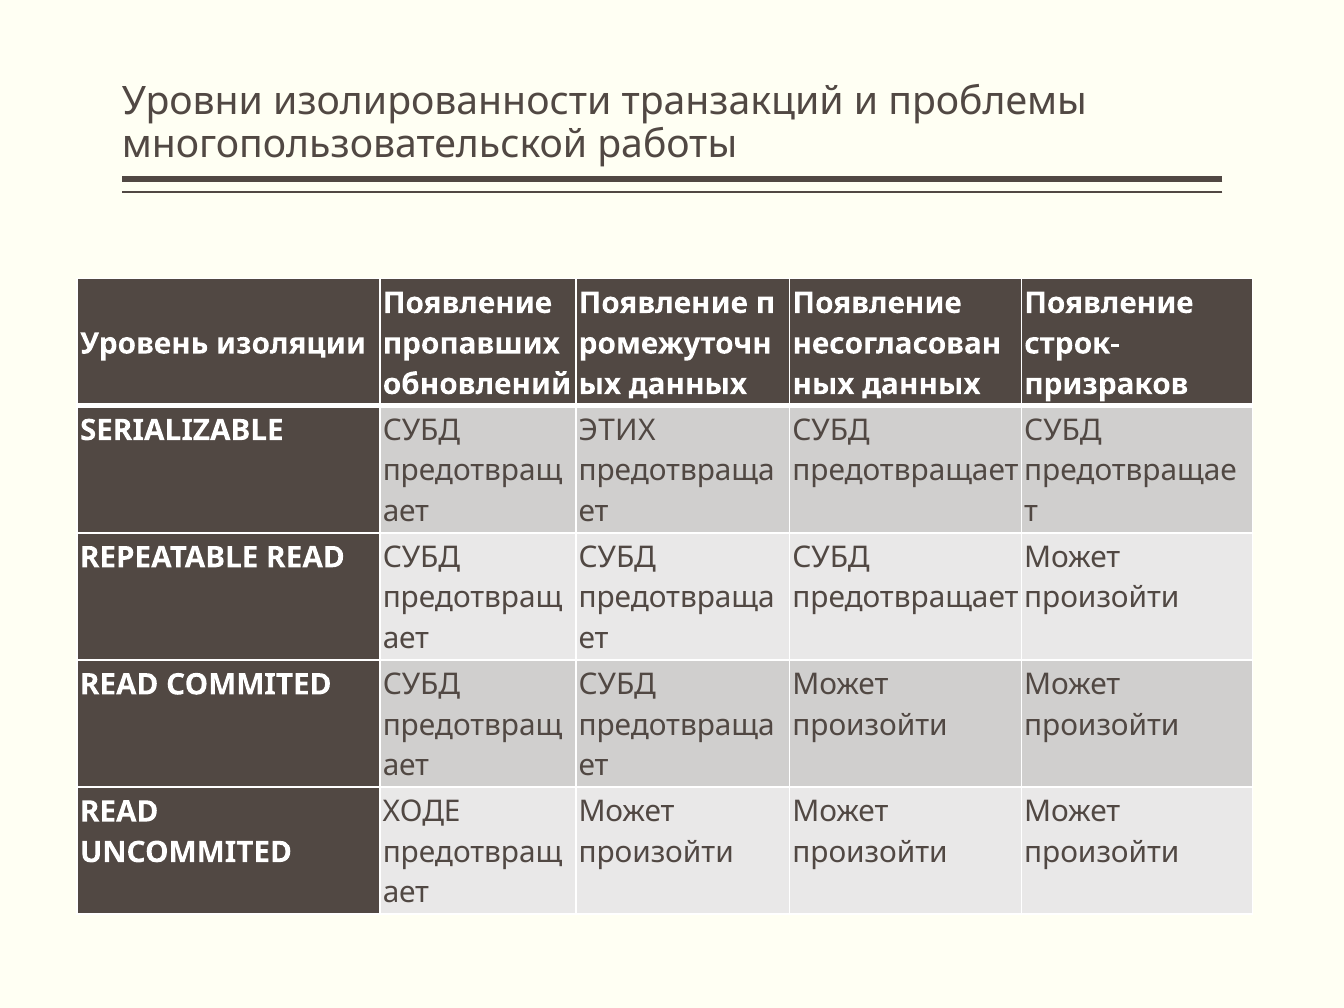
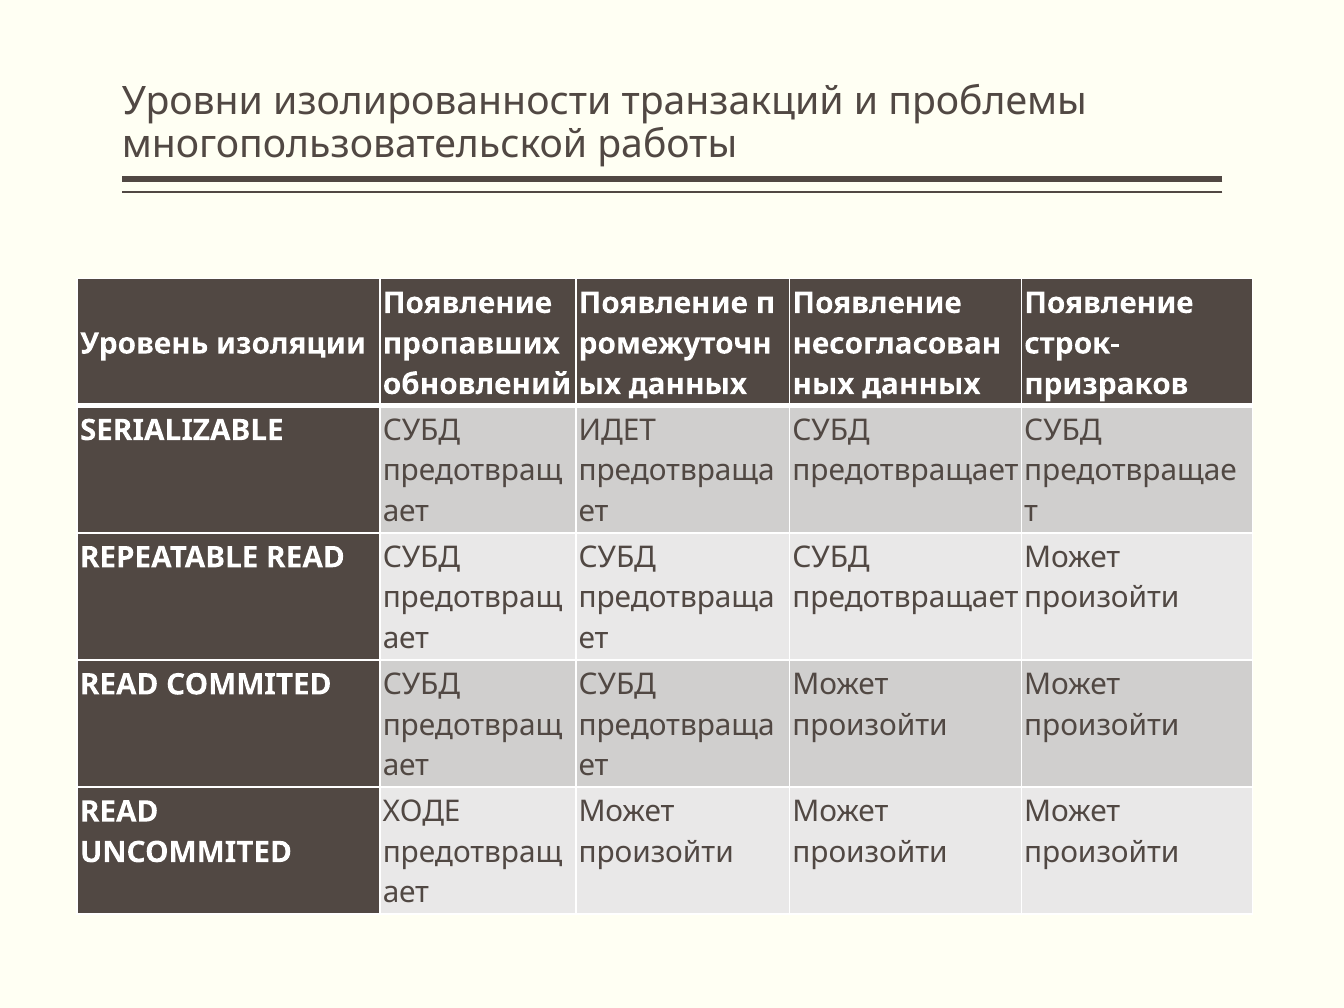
ЭТИХ: ЭТИХ -> ИДЕТ (617, 430)
